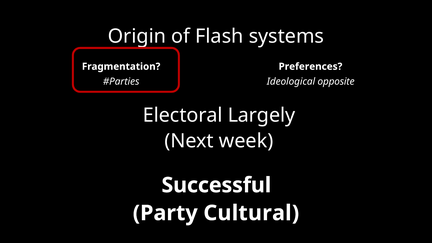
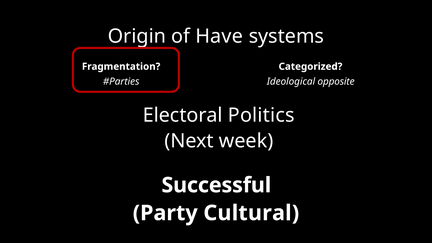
Flash: Flash -> Have (219, 36)
Preferences: Preferences -> Categorized (310, 67)
Largely: Largely -> Politics (261, 115)
